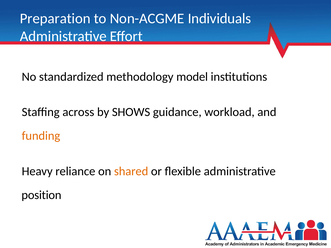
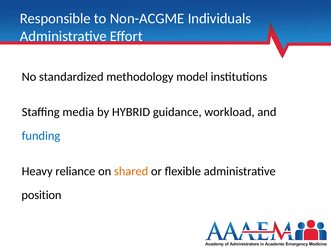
Preparation: Preparation -> Responsible (55, 19)
across: across -> media (78, 112)
SHOWS: SHOWS -> HYBRID (131, 112)
funding colour: orange -> blue (41, 136)
